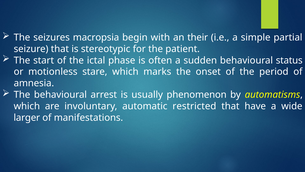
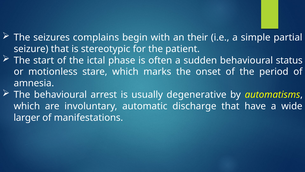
macropsia: macropsia -> complains (96, 37)
phenomenon: phenomenon -> degenerative (197, 95)
restricted: restricted -> discharge (194, 106)
